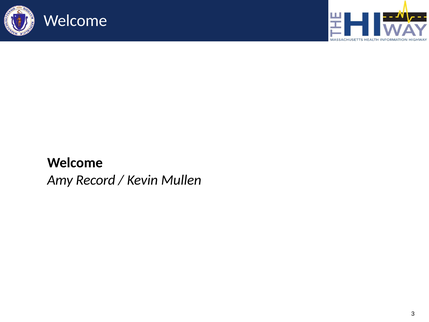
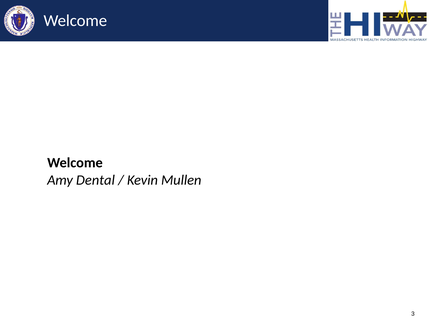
Record: Record -> Dental (95, 180)
